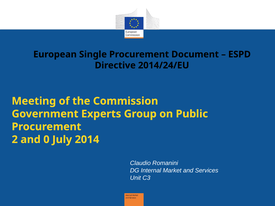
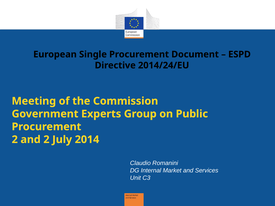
and 0: 0 -> 2 (46, 140)
